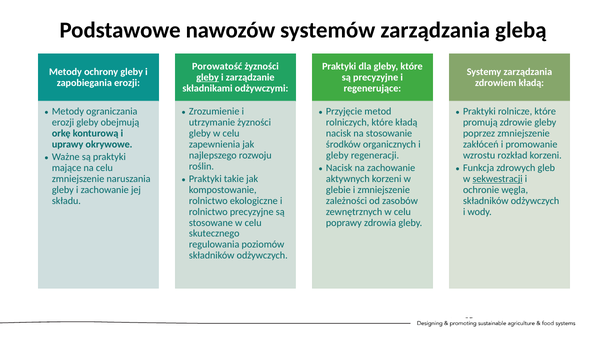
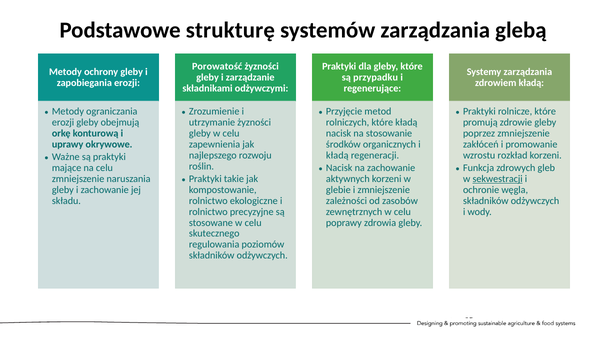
nawozów: nawozów -> strukturę (230, 30)
gleby underline: present -> none (208, 77)
są precyzyjne: precyzyjne -> przypadku (376, 77)
gleby: gleby -> kładą (337, 155)
